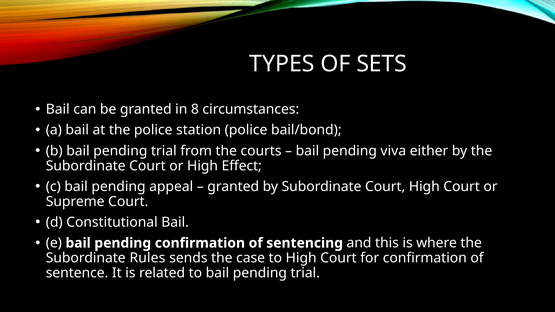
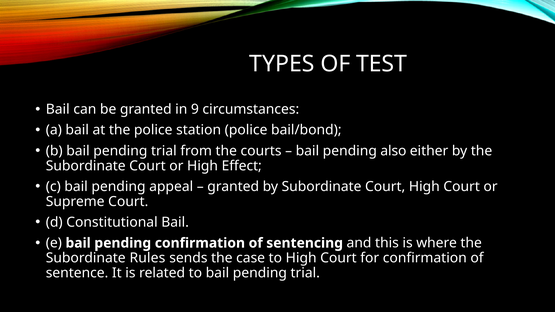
SETS: SETS -> TEST (382, 64)
8: 8 -> 9 (195, 109)
viva: viva -> also (393, 151)
